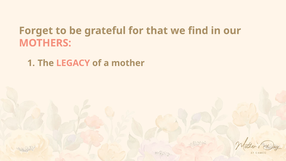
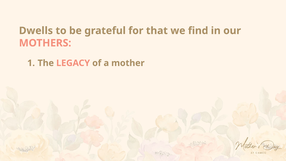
Forget: Forget -> Dwells (36, 31)
